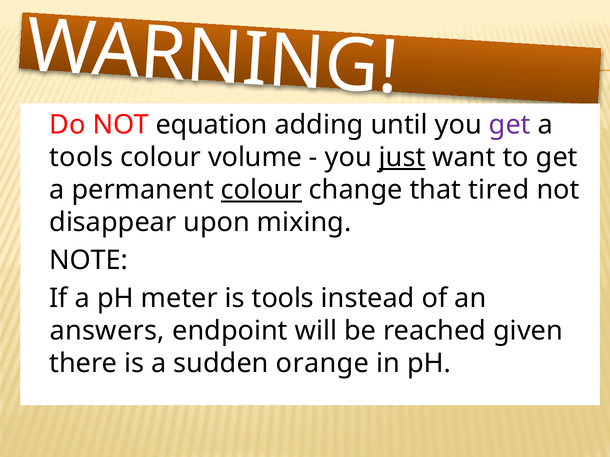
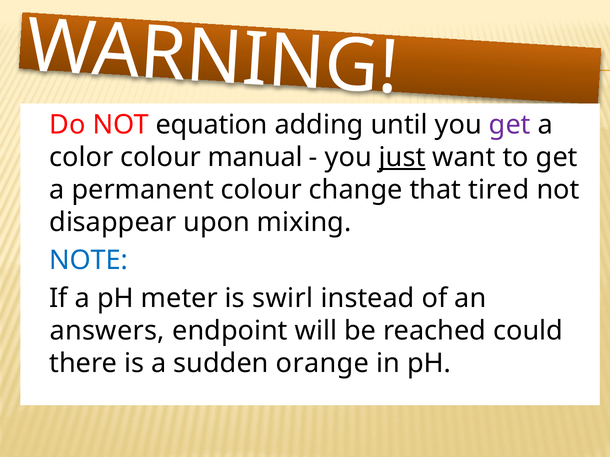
tools: tools -> color (81, 157)
volume: volume -> manual (255, 157)
colour underline: present -> none (261, 190)
NOTE colour: black -> blue (89, 261)
is tools: tools -> swirl (283, 299)
given: given -> could (528, 331)
